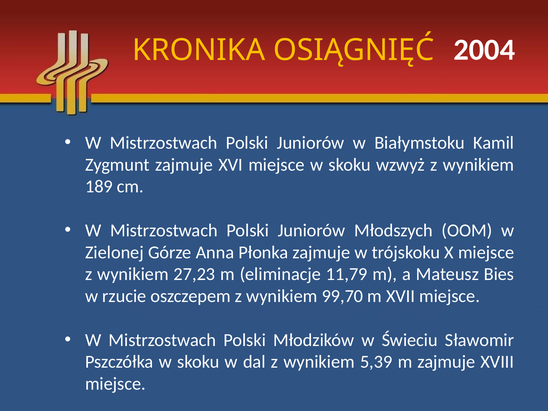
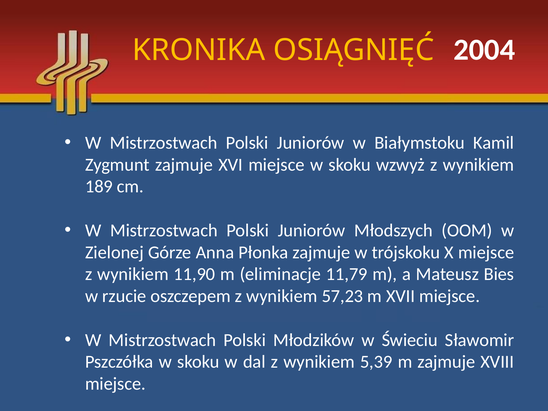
27,23: 27,23 -> 11,90 (194, 274)
99,70: 99,70 -> 57,23 (342, 296)
